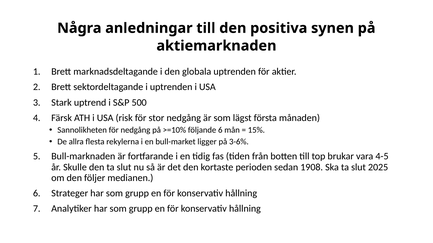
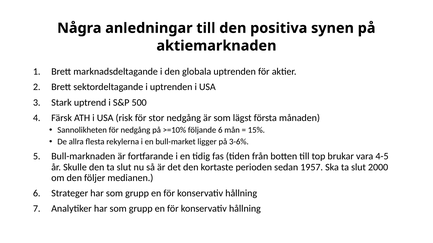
1908: 1908 -> 1957 (312, 167)
2025: 2025 -> 2000 (378, 167)
